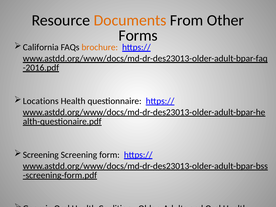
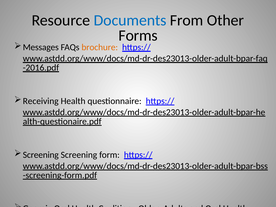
Documents colour: orange -> blue (130, 20)
California: California -> Messages (41, 47)
Locations: Locations -> Receiving (41, 101)
